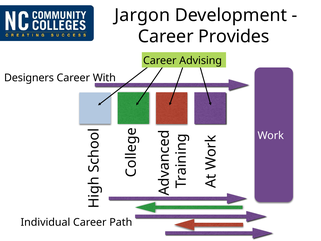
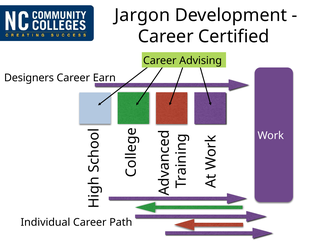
Provides: Provides -> Certified (234, 37)
With: With -> Earn (104, 78)
